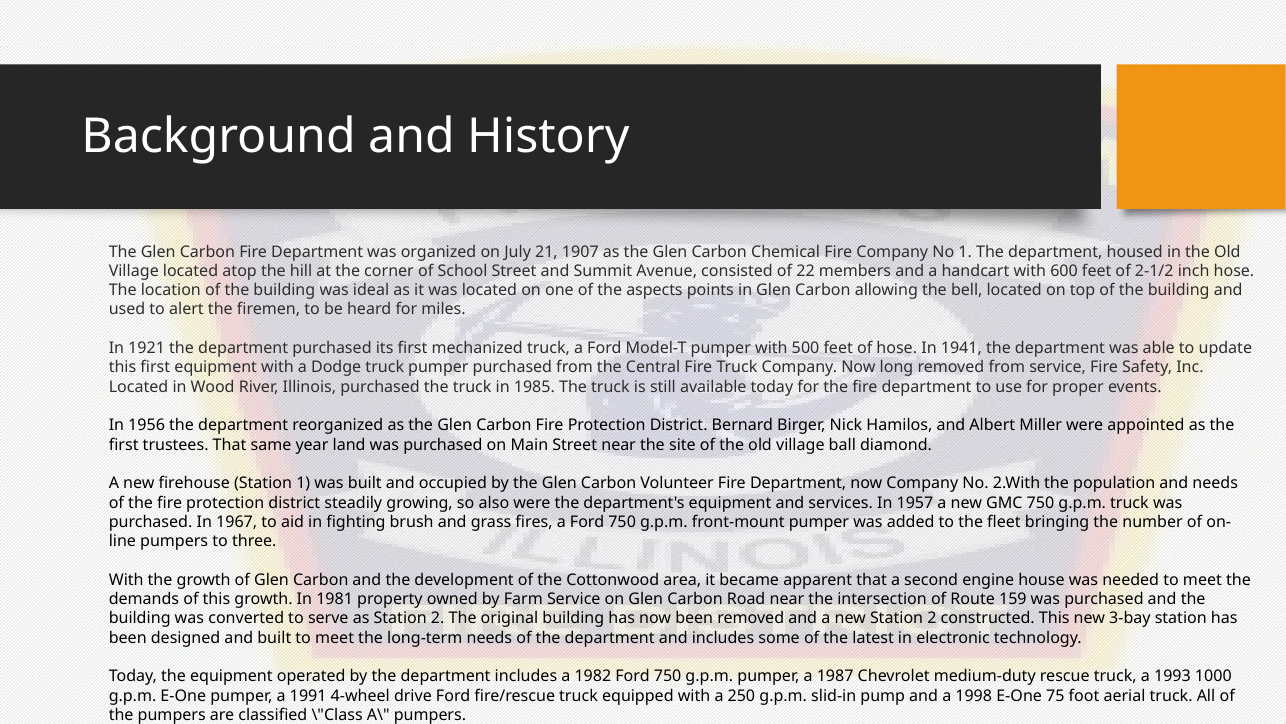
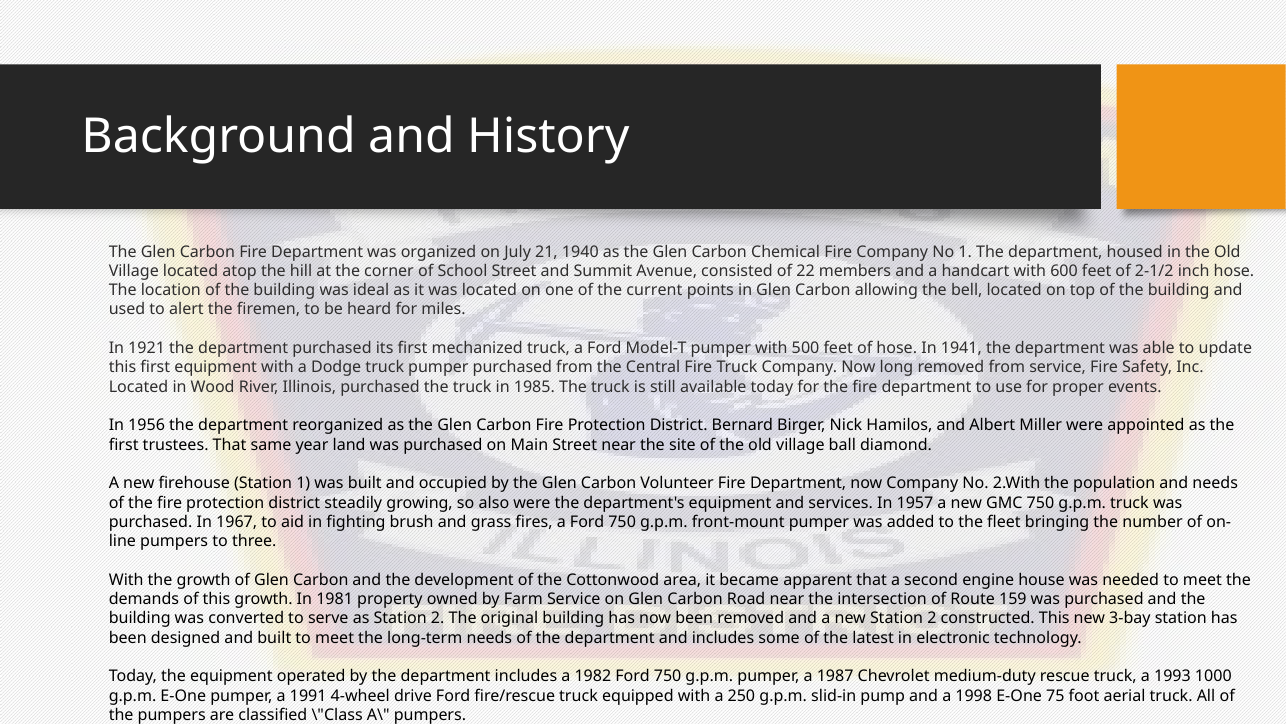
1907: 1907 -> 1940 (580, 252)
aspects: aspects -> current (654, 290)
